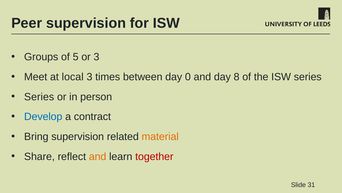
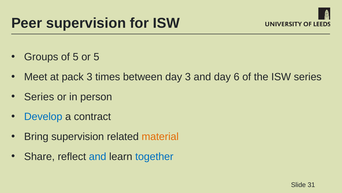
or 3: 3 -> 5 (96, 57)
local: local -> pack (73, 77)
day 0: 0 -> 3 (188, 77)
8: 8 -> 6 (237, 77)
and colour: orange -> blue (98, 156)
together colour: red -> blue (154, 156)
